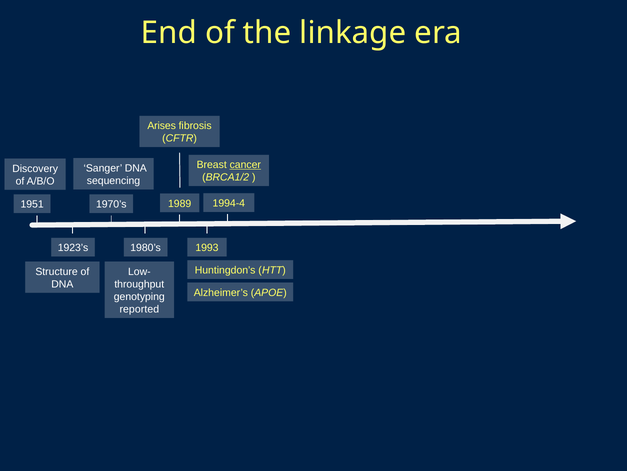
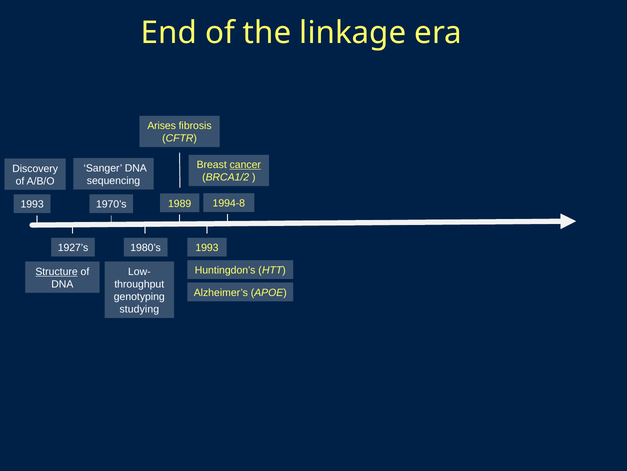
1994-4: 1994-4 -> 1994-8 (229, 203)
1951: 1951 -> 1993 (32, 204)
1923’s: 1923’s -> 1927’s (73, 247)
Structure underline: none -> present (57, 271)
reported: reported -> studying (139, 309)
